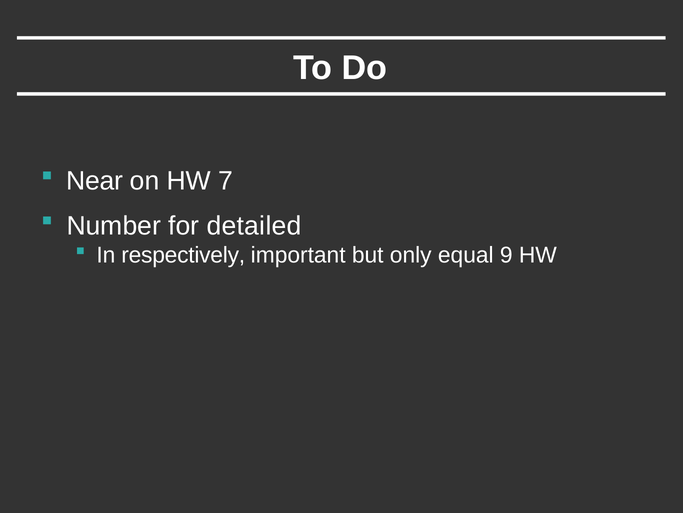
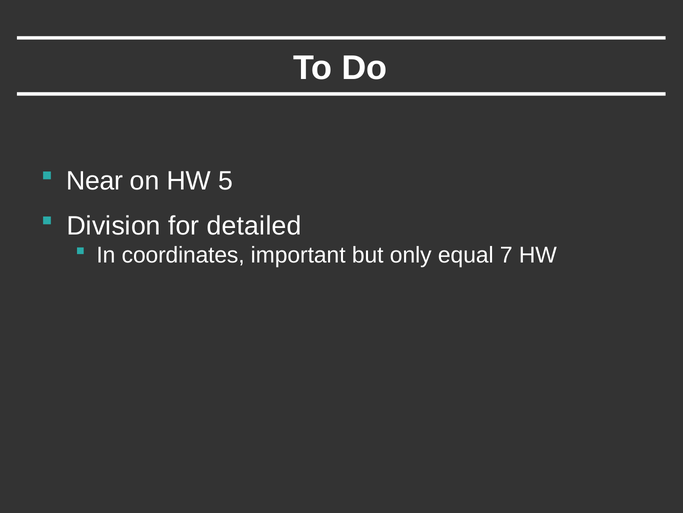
7: 7 -> 5 (226, 180)
Number: Number -> Division (114, 226)
respectively: respectively -> coordinates (183, 255)
9: 9 -> 7 (506, 255)
